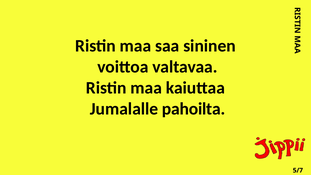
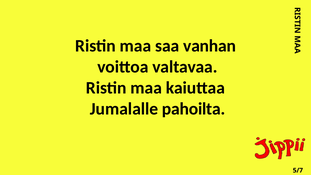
sininen: sininen -> vanhan (210, 46)
